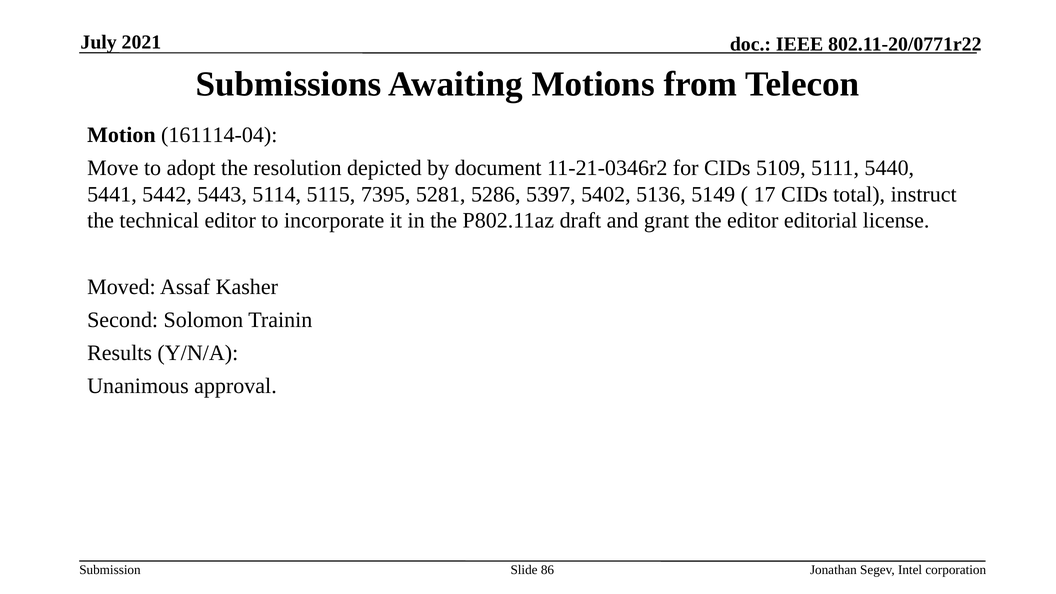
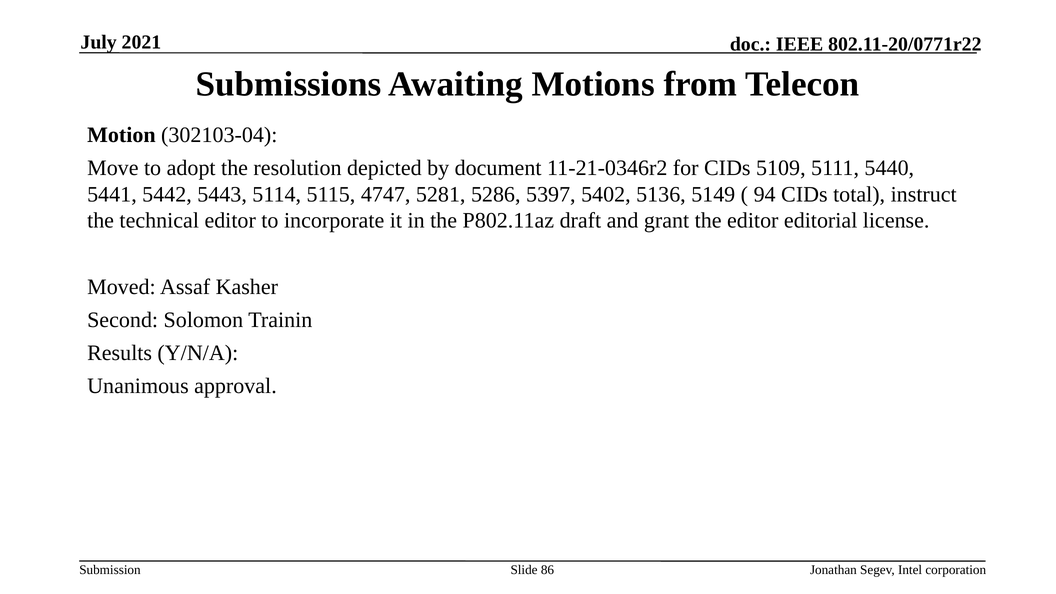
161114-04: 161114-04 -> 302103-04 (219, 135)
7395: 7395 -> 4747 (386, 194)
17: 17 -> 94 (765, 194)
